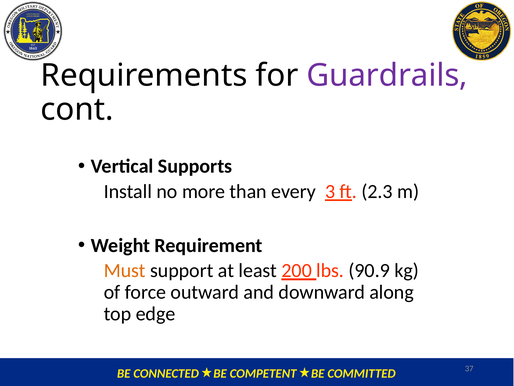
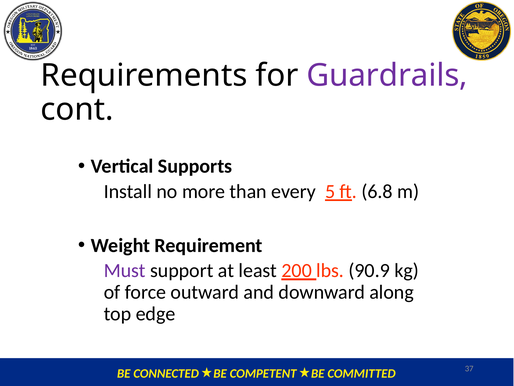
3: 3 -> 5 (330, 191)
2.3: 2.3 -> 6.8 (377, 191)
Must colour: orange -> purple (125, 270)
